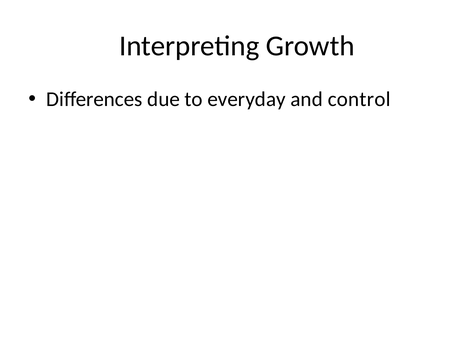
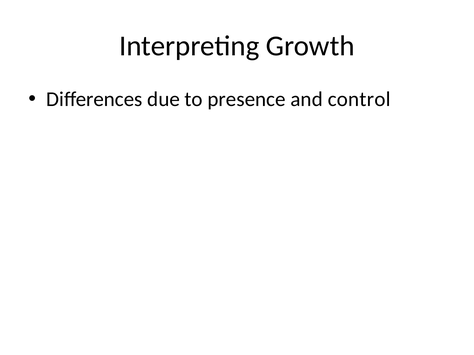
everyday: everyday -> presence (247, 99)
